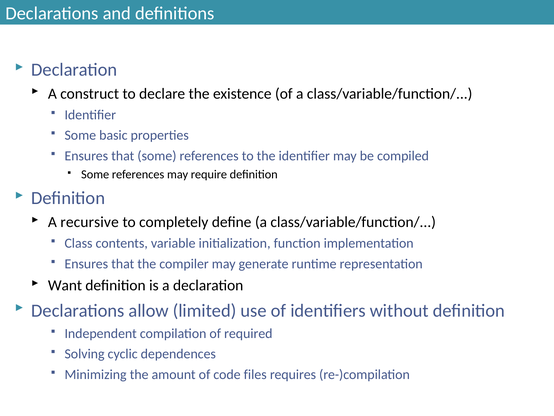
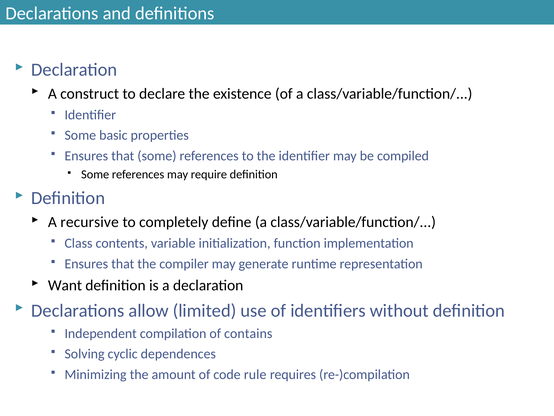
required: required -> contains (248, 333)
files: files -> rule (255, 374)
